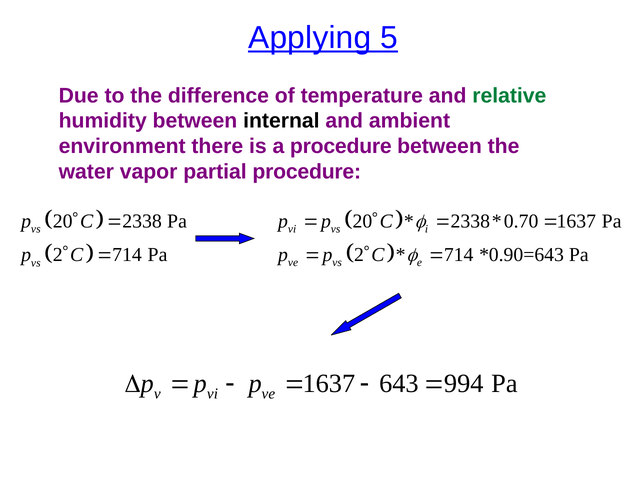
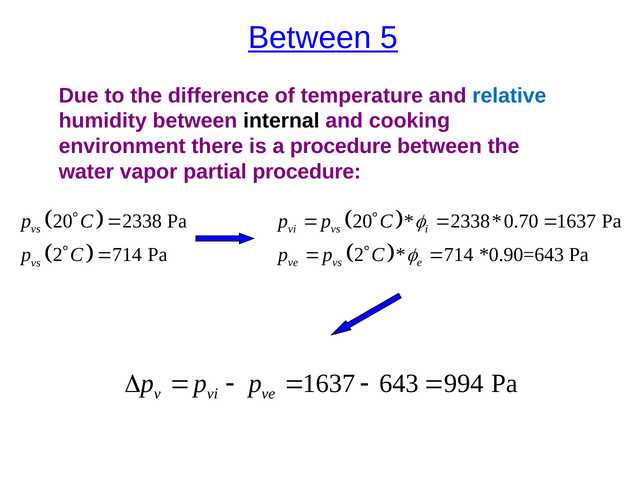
Applying: Applying -> Between (310, 38)
relative colour: green -> blue (509, 95)
ambient: ambient -> cooking (410, 121)
